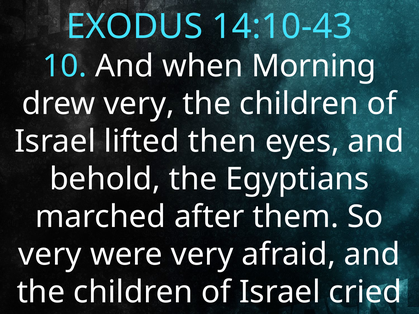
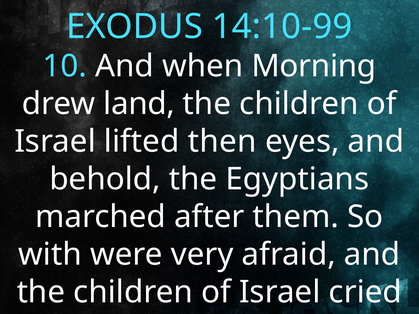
14:10-43: 14:10-43 -> 14:10-99 (282, 27)
drew very: very -> land (139, 104)
very: very -> with (50, 255)
